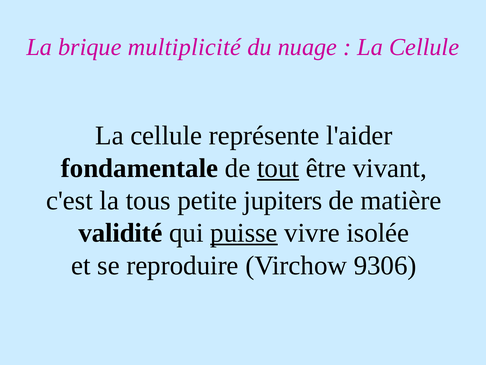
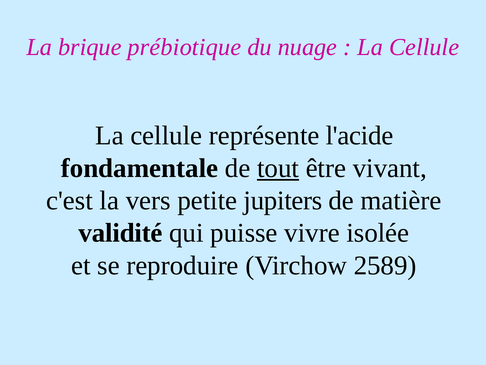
multiplicité: multiplicité -> prébiotique (184, 47)
l'aider: l'aider -> l'acide (360, 135)
tous: tous -> vers (148, 200)
puisse underline: present -> none (244, 233)
9306: 9306 -> 2589 (385, 265)
